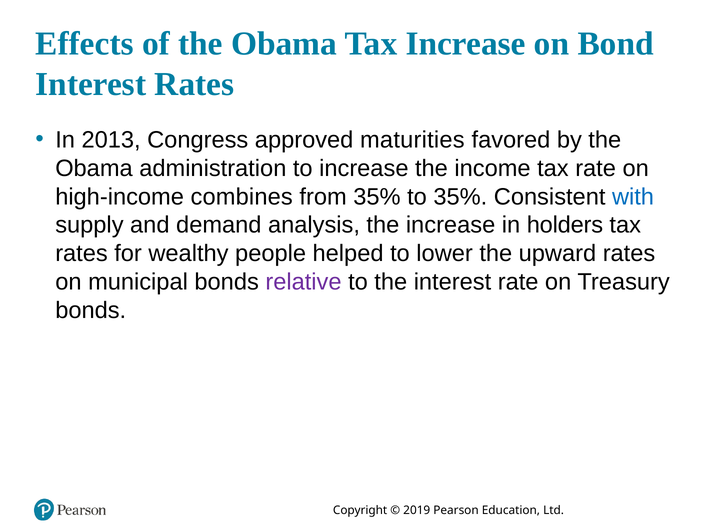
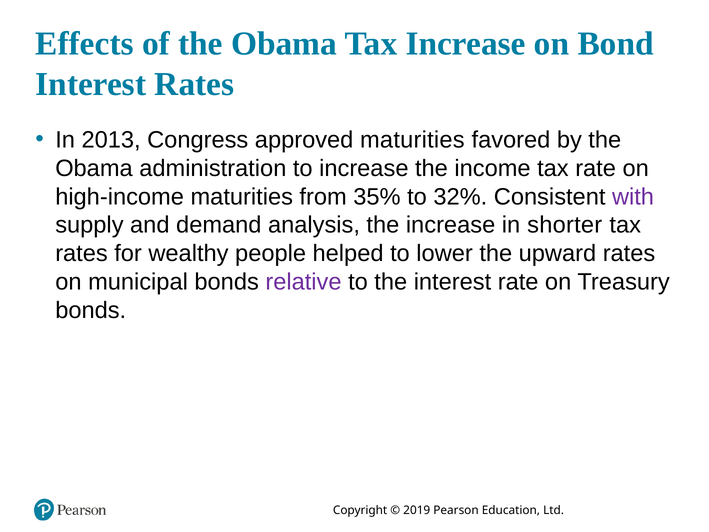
high-income combines: combines -> maturities (242, 197)
to 35%: 35% -> 32% (460, 197)
with colour: blue -> purple (633, 197)
holders: holders -> shorter (565, 225)
